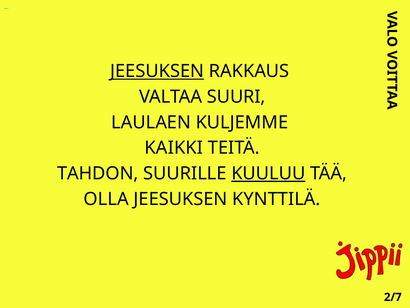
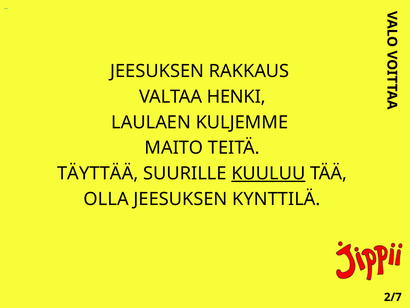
JEESUKSEN underline: present -> none (157, 71)
SUURI: SUURI -> HENKI (236, 97)
KAIKKI: KAIKKI -> MAITO (174, 148)
TAHDON: TAHDON -> TÄYTTÄÄ (98, 173)
